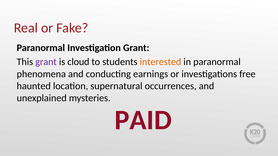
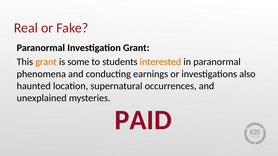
grant colour: purple -> orange (46, 62)
cloud: cloud -> some (78, 62)
free: free -> also (247, 74)
